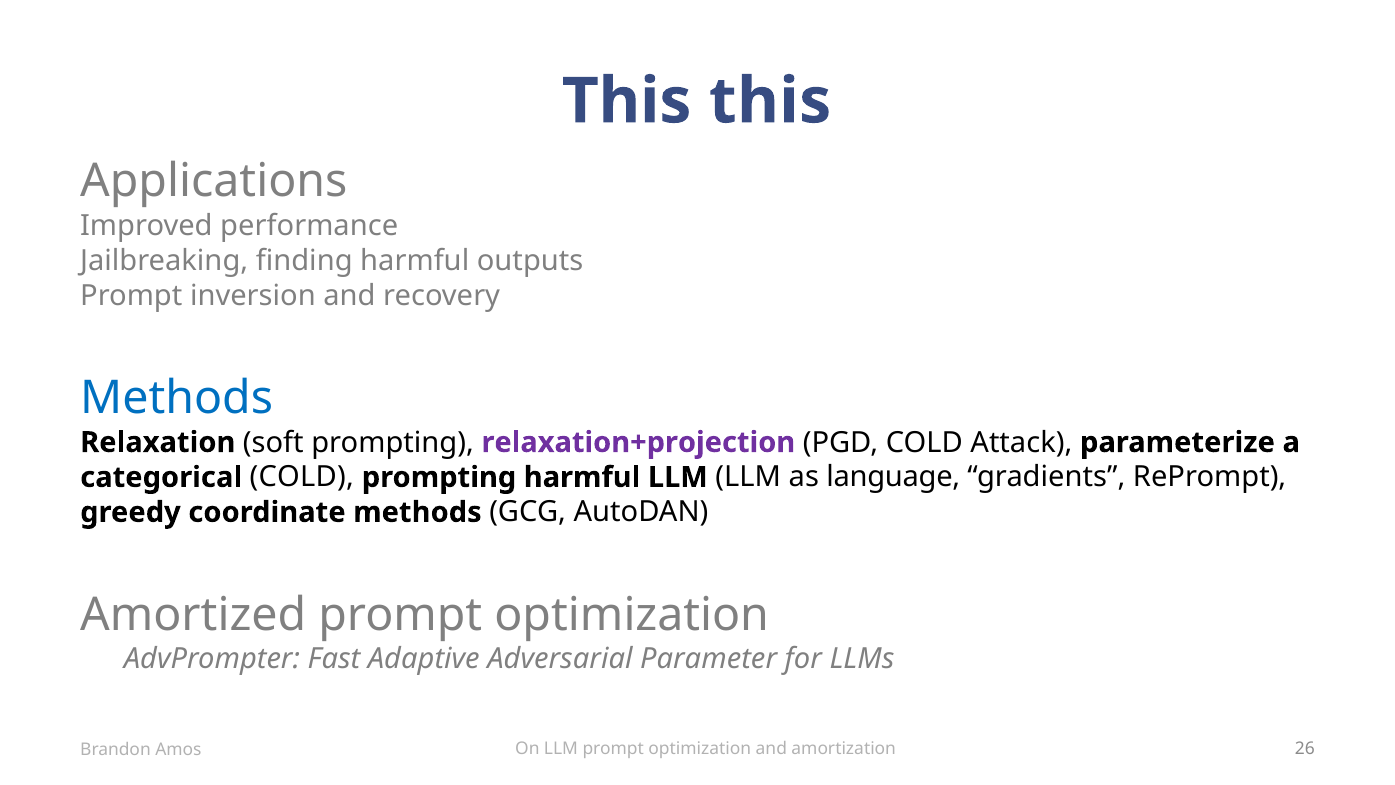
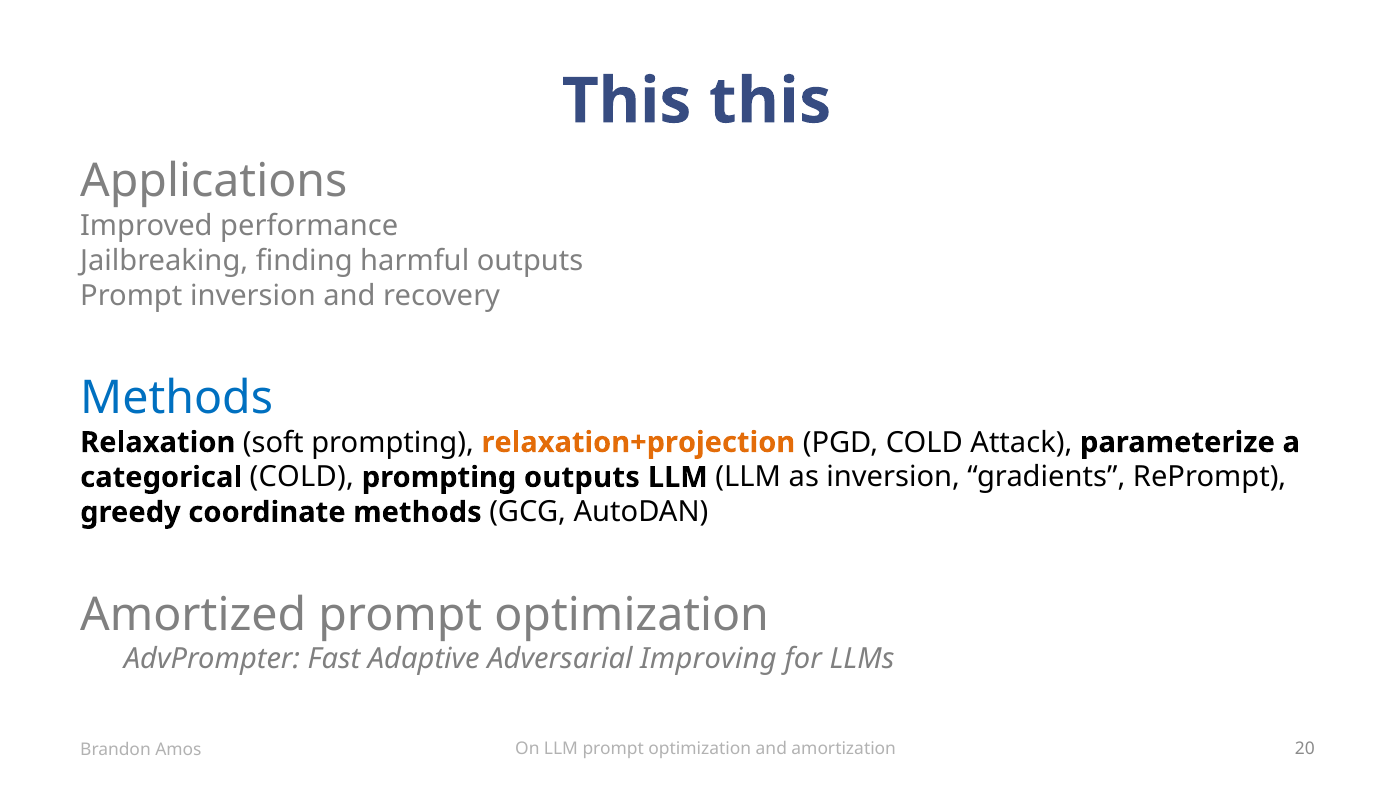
relaxation+projection colour: purple -> orange (638, 442)
prompting harmful: harmful -> outputs (582, 477)
as language: language -> inversion (893, 477)
Parameter: Parameter -> Improving (708, 659)
26: 26 -> 20 (1305, 748)
